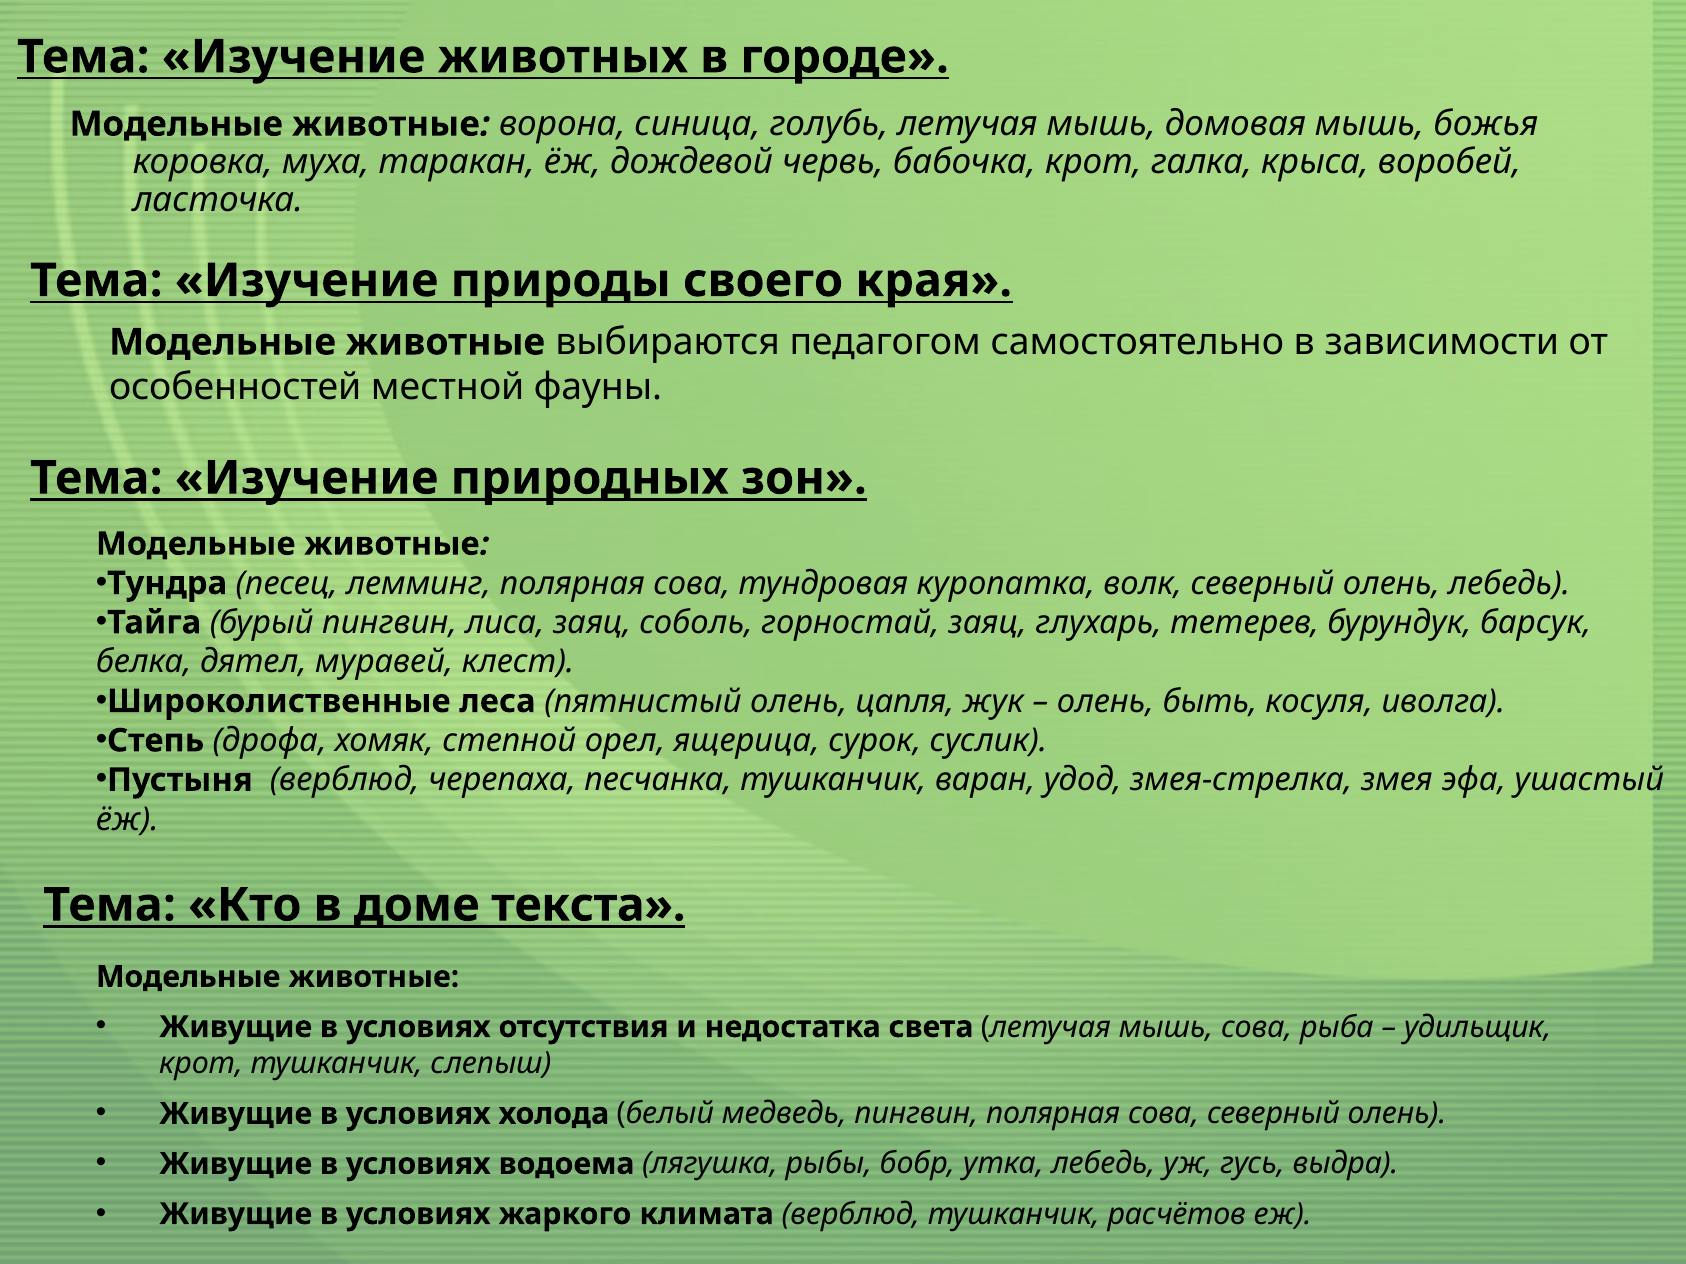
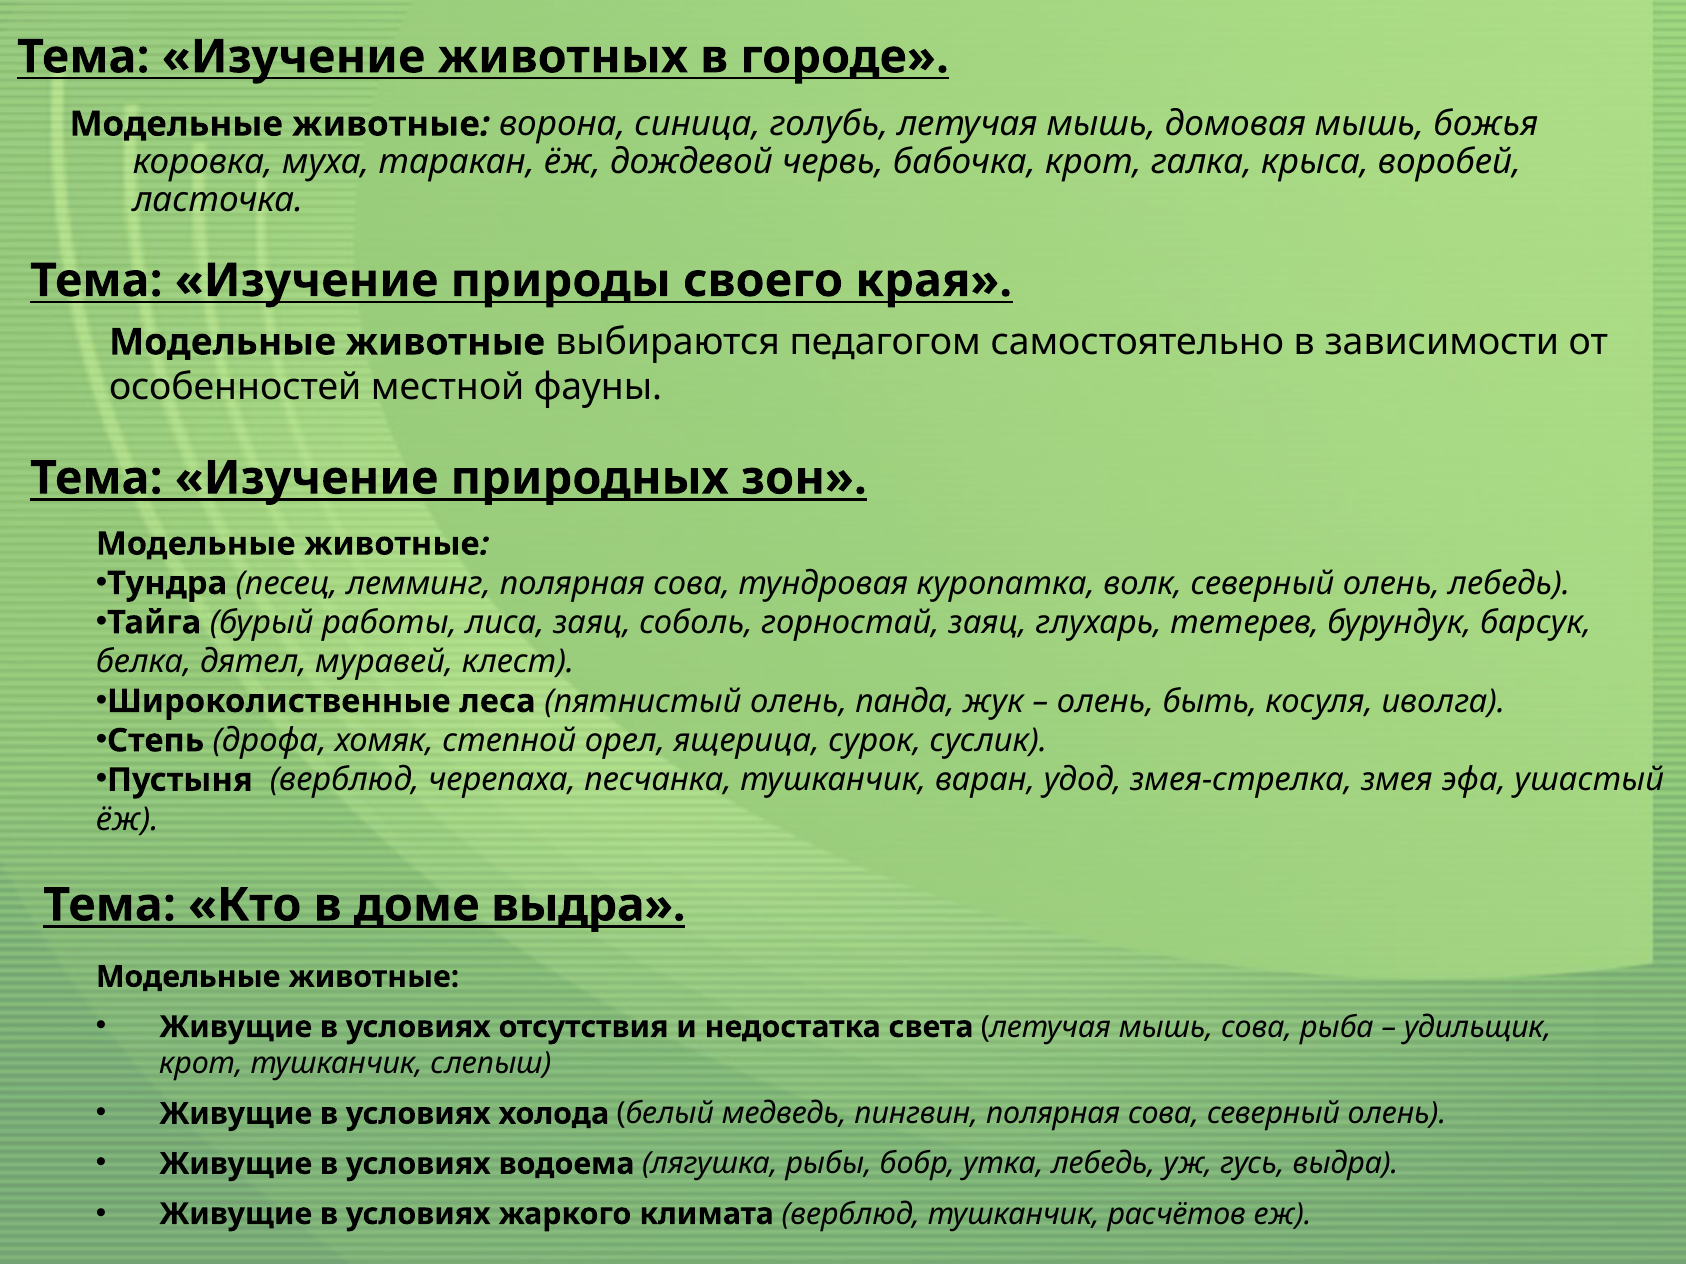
бурый пингвин: пингвин -> работы (390, 623)
цапля: цапля -> панда (905, 702)
доме текста: текста -> выдра (588, 905)
